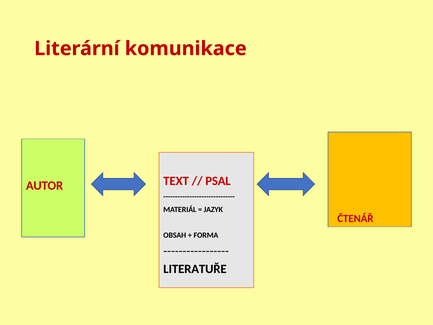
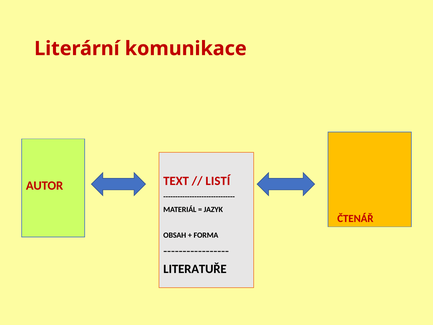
PSAL: PSAL -> LISTÍ (218, 181)
